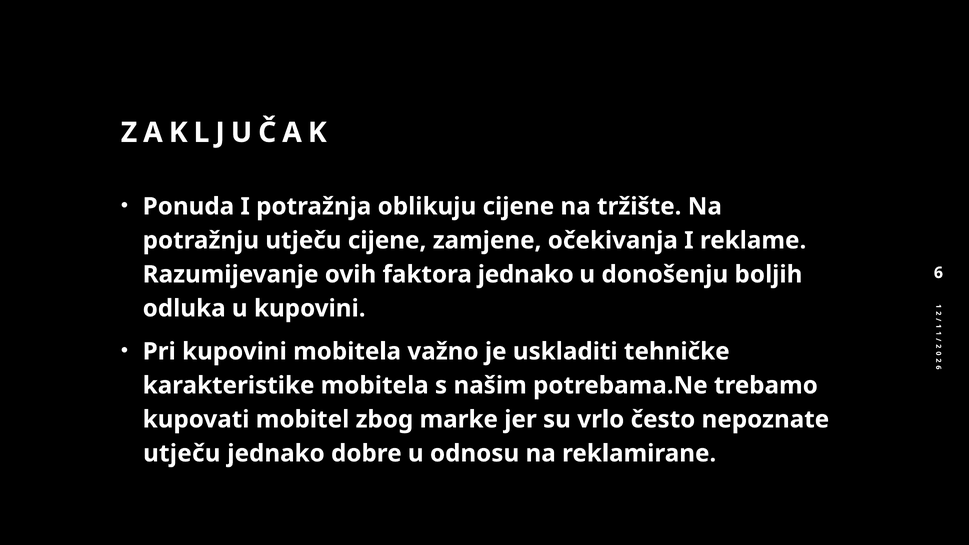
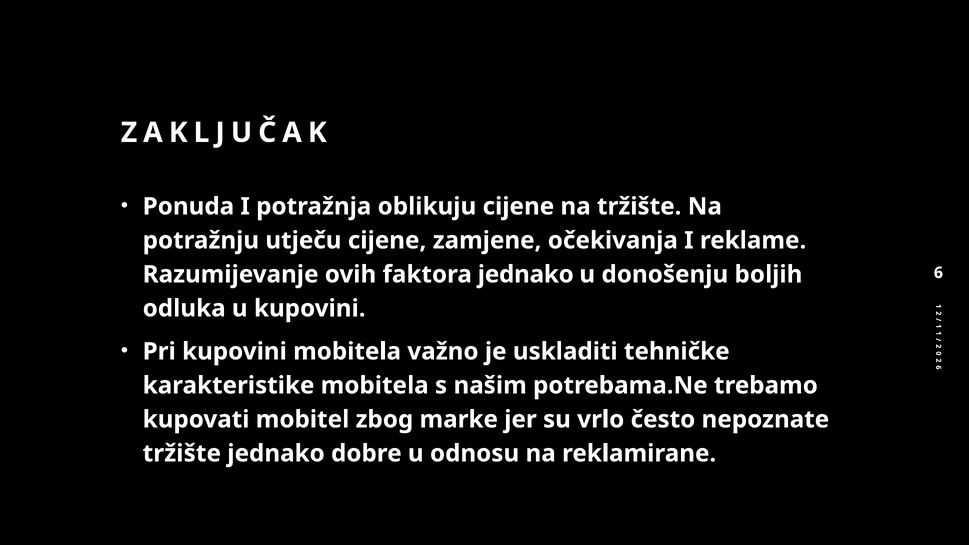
utječu: utječu -> tržište (182, 453)
